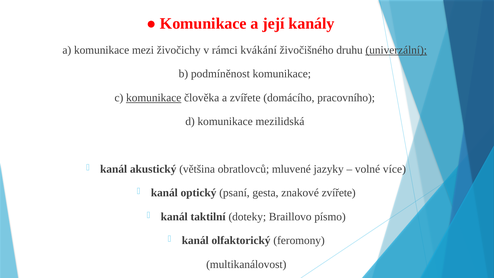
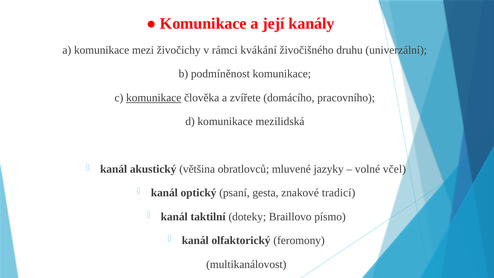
univerzální underline: present -> none (396, 50)
více: více -> včel (394, 169)
znakové zvířete: zvířete -> tradicí (339, 193)
